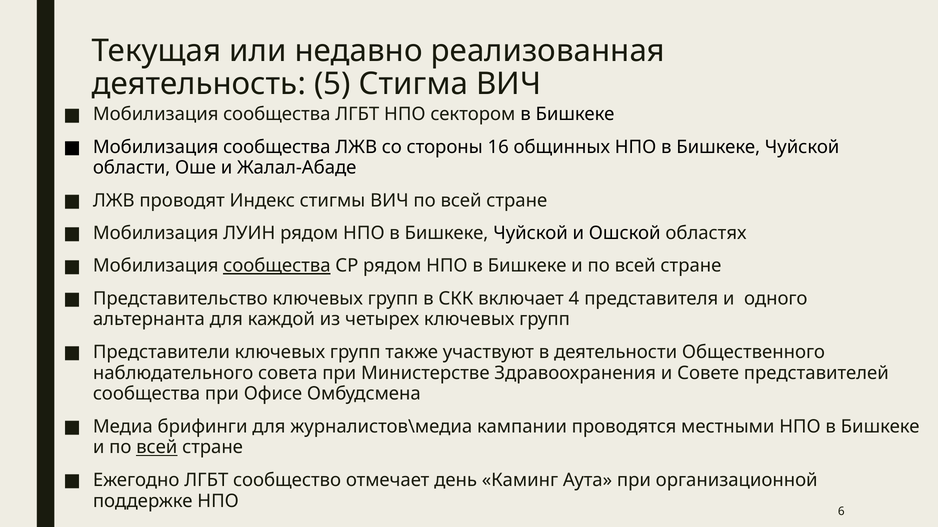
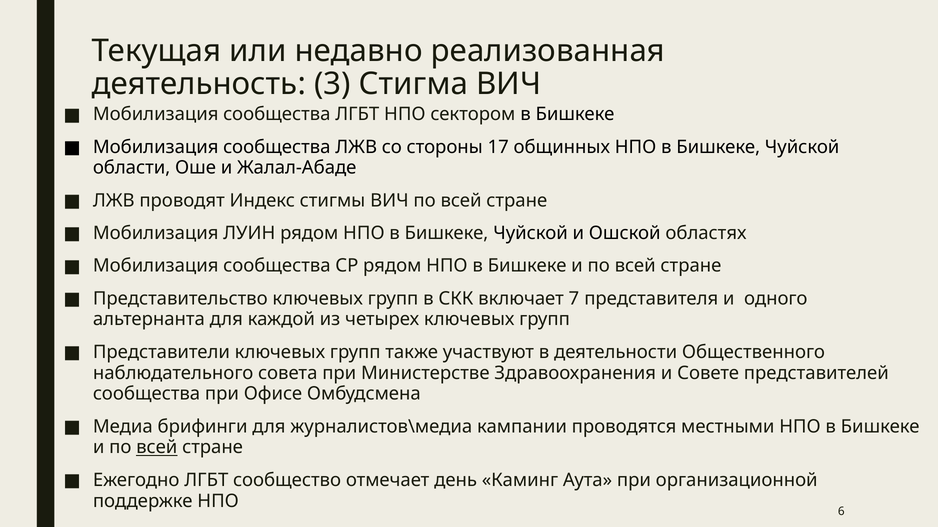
5: 5 -> 3 (332, 84)
16: 16 -> 17 (498, 147)
сообщества underline: present -> none (277, 266)
4: 4 -> 7 (574, 299)
